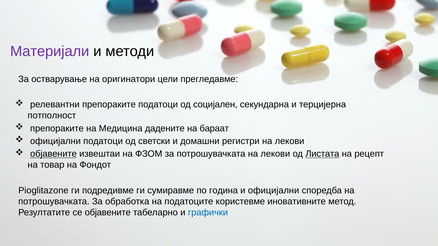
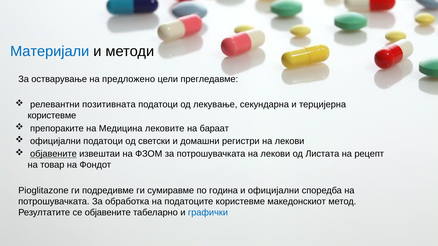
Материјали colour: purple -> blue (50, 51)
оригинатори: оригинатори -> предложено (129, 79)
релевантни препораките: препораките -> позитивната (109, 105)
социјален: социјален -> лекување (215, 105)
потполност: потполност -> користевме (52, 116)
дадените: дадените -> лековите (165, 128)
Листата underline: present -> none (322, 154)
иновативните: иновативните -> македонскиот (297, 201)
